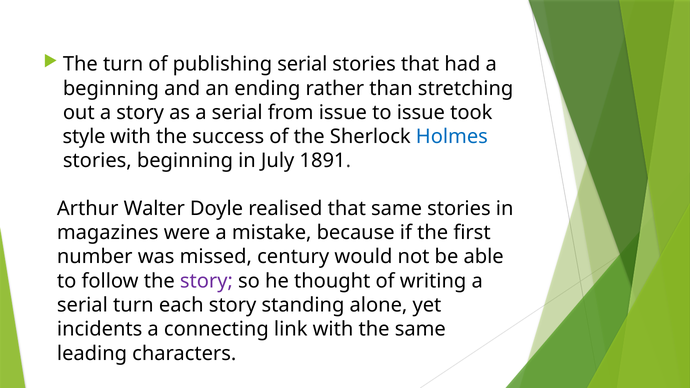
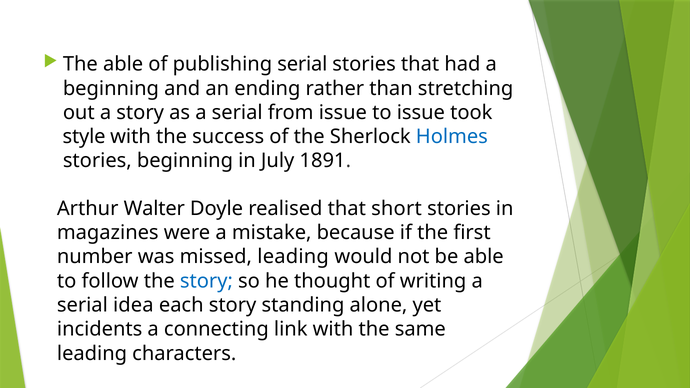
The turn: turn -> able (123, 64)
that same: same -> short (396, 209)
missed century: century -> leading (293, 257)
story colour: purple -> blue (206, 281)
serial turn: turn -> idea (133, 305)
